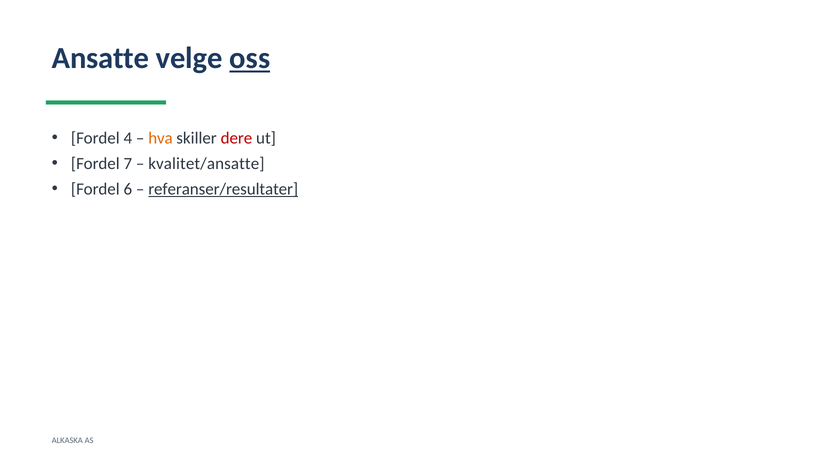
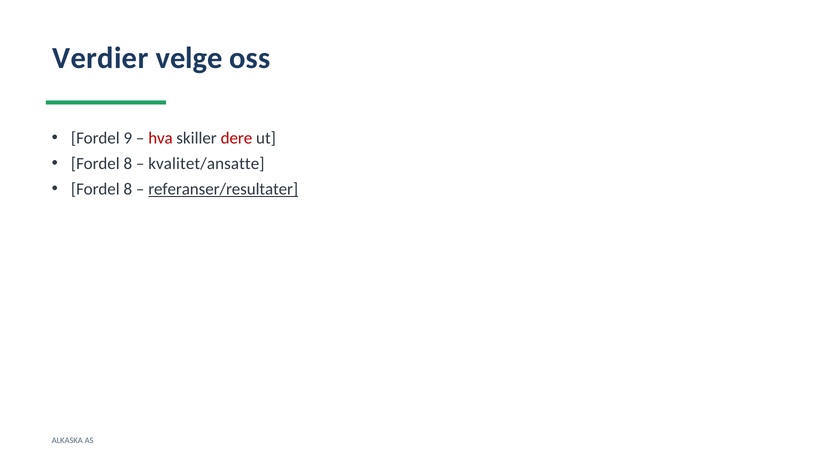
Ansatte: Ansatte -> Verdier (100, 58)
oss underline: present -> none (250, 58)
4: 4 -> 9 (128, 138)
hva colour: orange -> red (160, 138)
7: 7 -> 8 (128, 164)
6: 6 -> 8 (128, 189)
